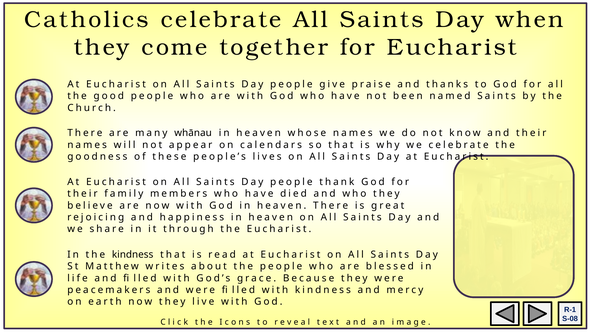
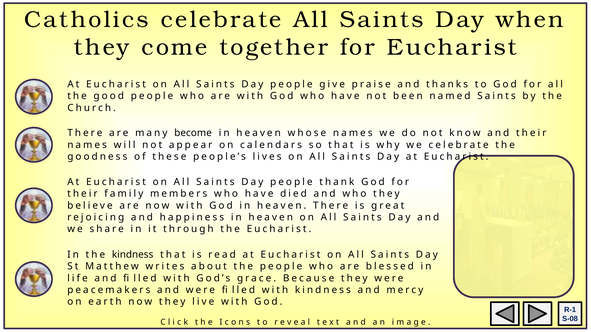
whānau: whānau -> become (193, 133)
